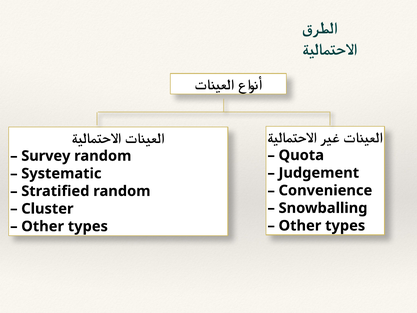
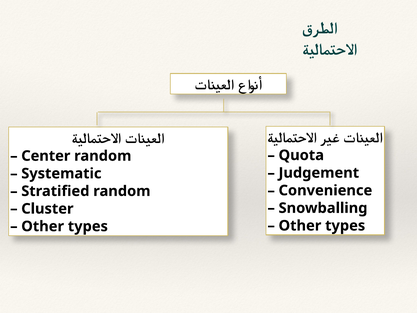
Survey: Survey -> Center (46, 156)
